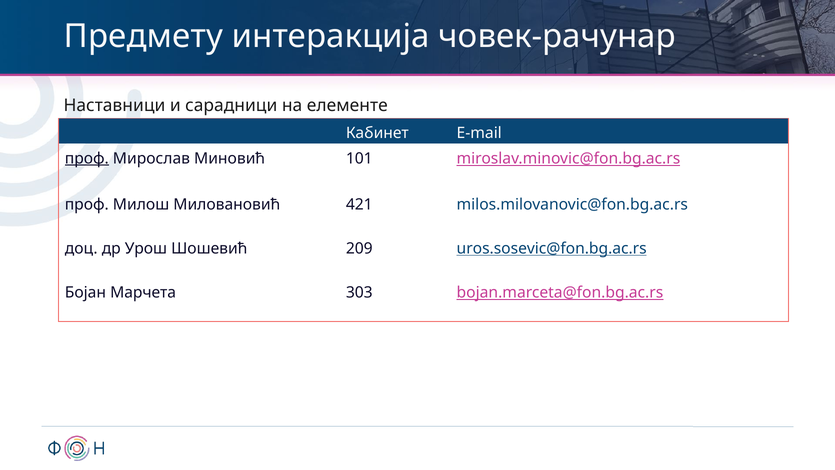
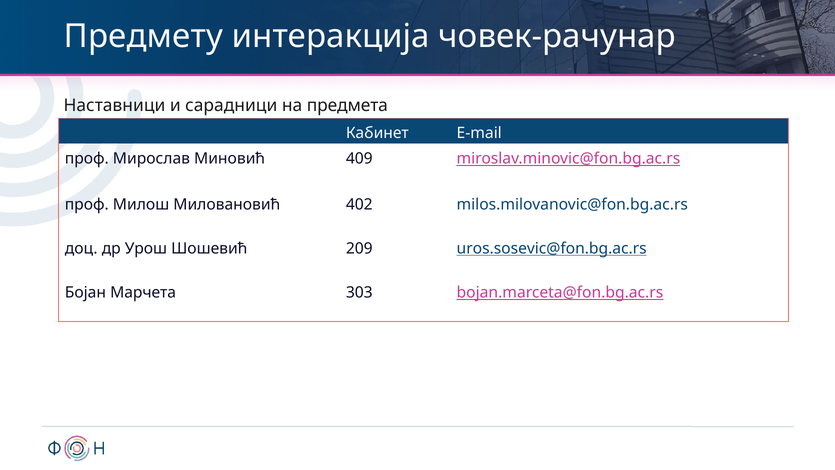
елементе: елементе -> предмета (347, 106)
проф underline: present -> none (87, 158)
101: 101 -> 409 (359, 158)
421: 421 -> 402 (359, 205)
